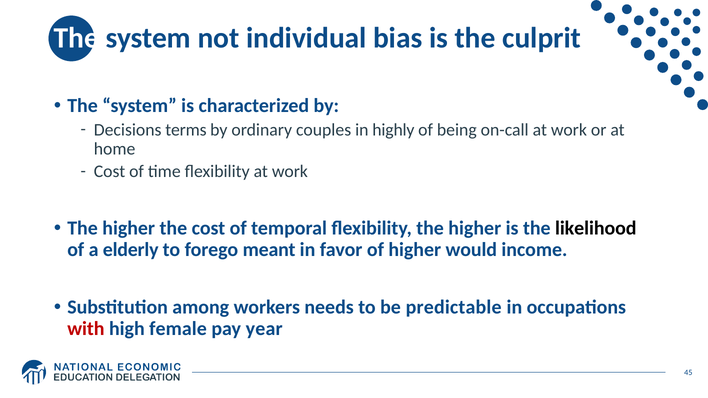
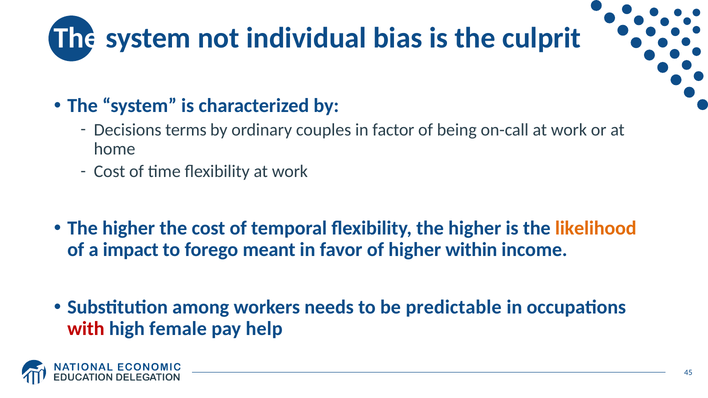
highly: highly -> factor (393, 130)
likelihood colour: black -> orange (596, 228)
elderly: elderly -> impact (131, 250)
would: would -> within (471, 250)
year: year -> help (264, 329)
